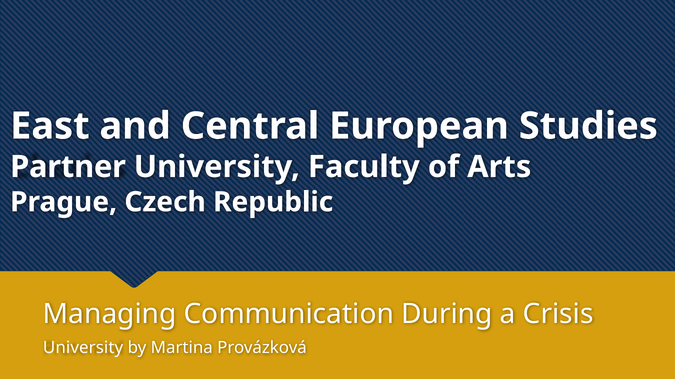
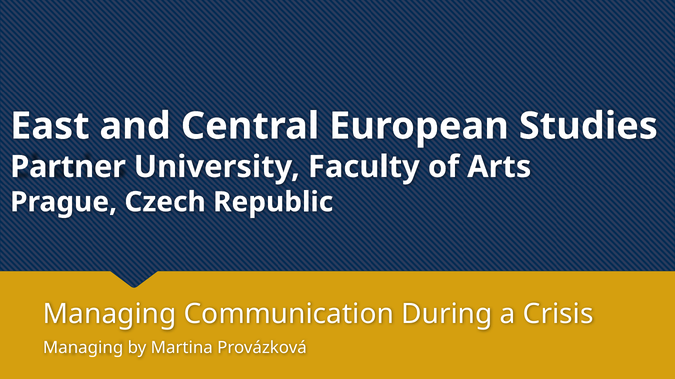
University: University -> Managing (83, 348)
